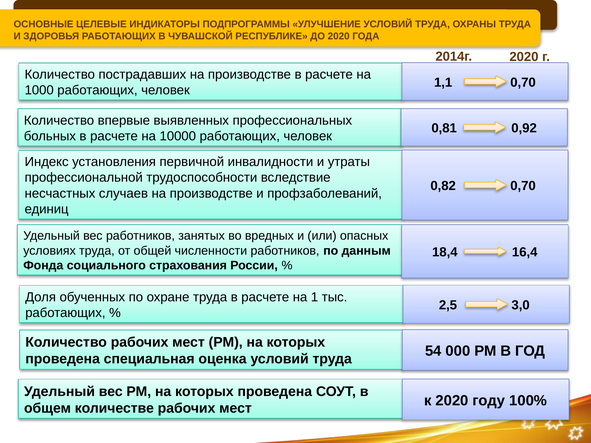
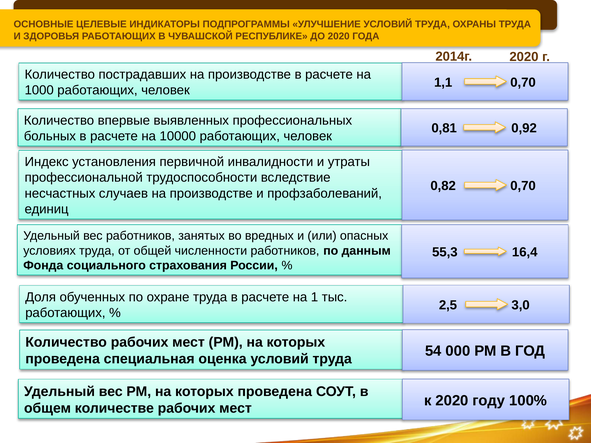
18,4: 18,4 -> 55,3 (445, 252)
